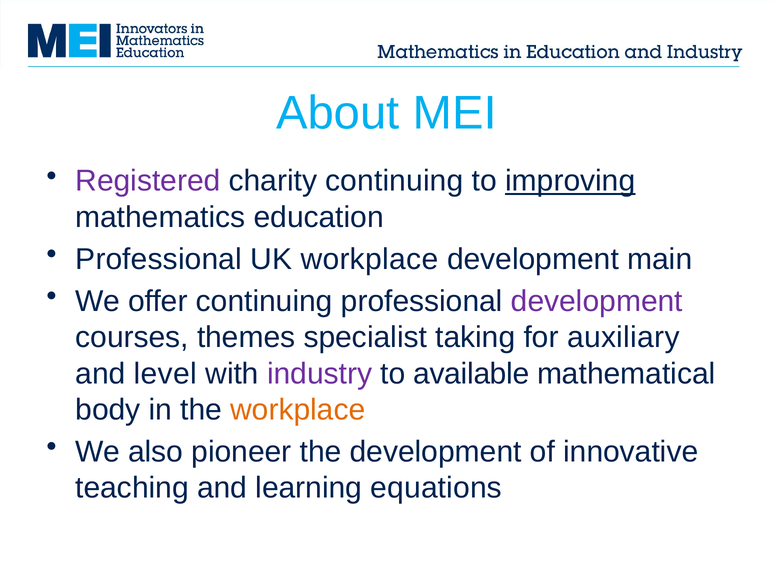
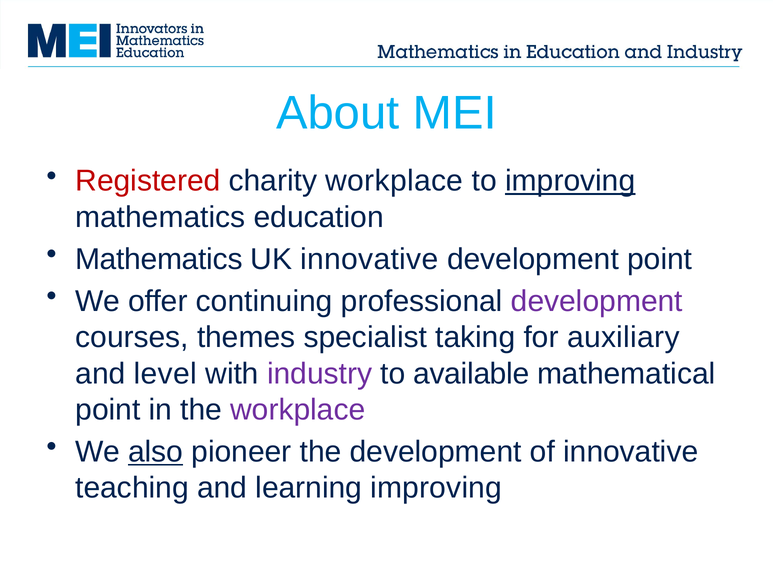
Registered colour: purple -> red (148, 181)
charity continuing: continuing -> workplace (394, 181)
Professional: Professional -> Mathematics (159, 259)
UK workplace: workplace -> innovative (369, 259)
development main: main -> point (660, 259)
body: body -> point (108, 410)
workplace colour: orange -> purple (298, 410)
also underline: none -> present (156, 452)
learning equations: equations -> improving (436, 488)
